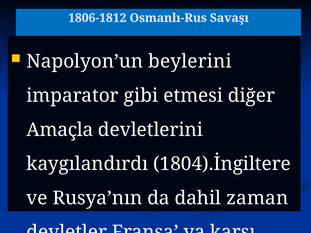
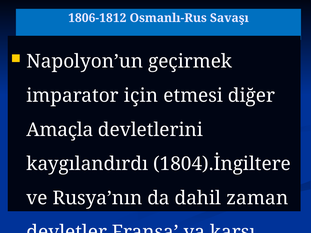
beylerini: beylerini -> geçirmek (190, 61)
gibi: gibi -> için (141, 96)
